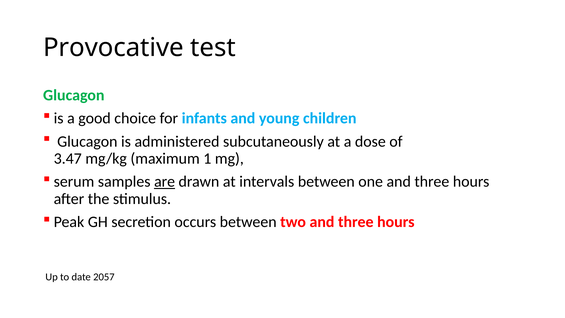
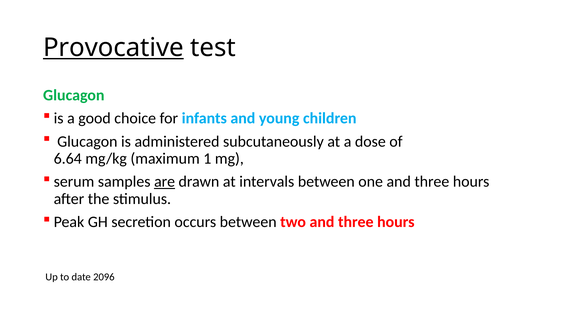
Provocative underline: none -> present (113, 47)
3.47: 3.47 -> 6.64 (68, 159)
2057: 2057 -> 2096 (104, 277)
